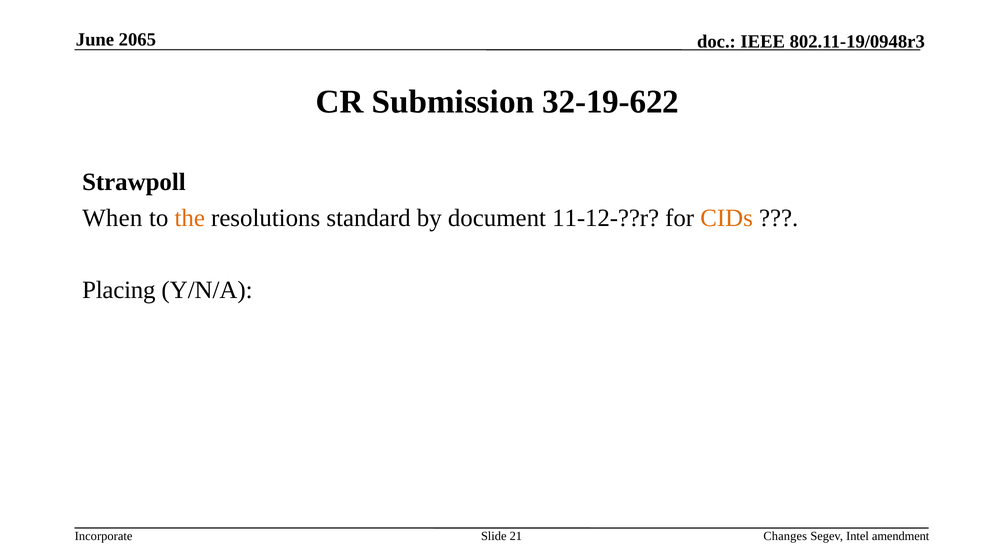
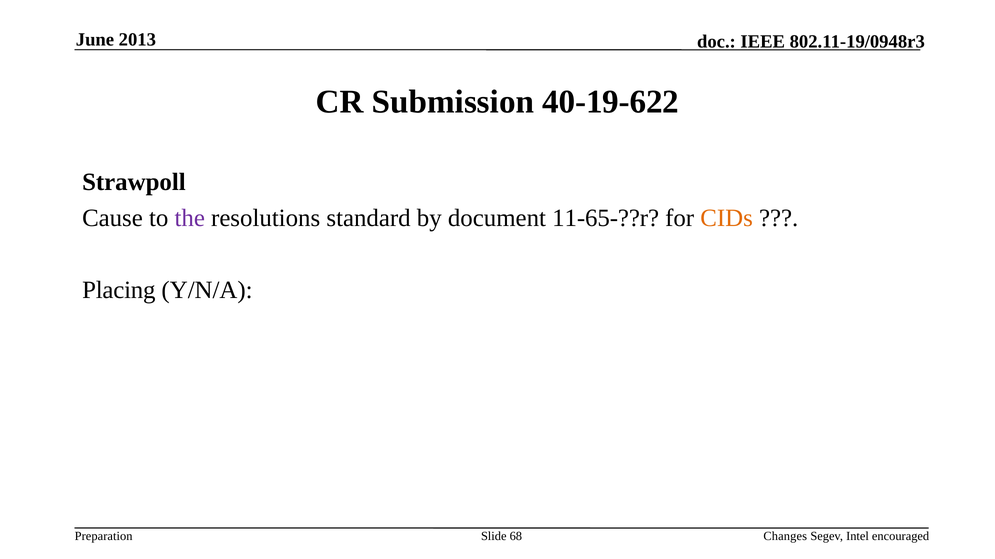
2065: 2065 -> 2013 (137, 40)
32-19-622: 32-19-622 -> 40-19-622 (611, 102)
When: When -> Cause (112, 218)
the colour: orange -> purple (190, 218)
11-12-??r: 11-12-??r -> 11-65-??r (606, 218)
Incorporate: Incorporate -> Preparation (104, 537)
21: 21 -> 68 (516, 537)
amendment: amendment -> encouraged (901, 537)
